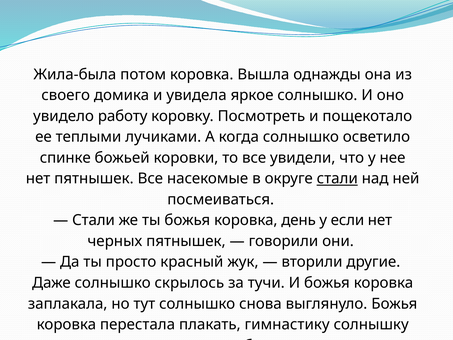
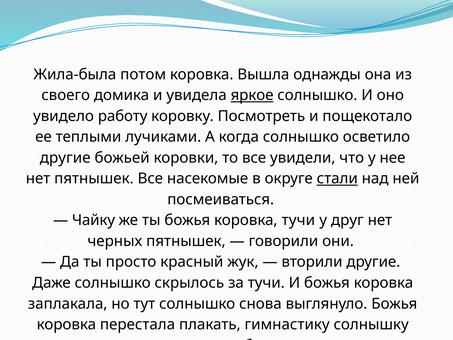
яркое underline: none -> present (252, 95)
спинке: спинке -> другие (65, 158)
Стали: Стали -> Чайку (94, 220)
коровка день: день -> тучи (298, 220)
у если: если -> друг (347, 220)
